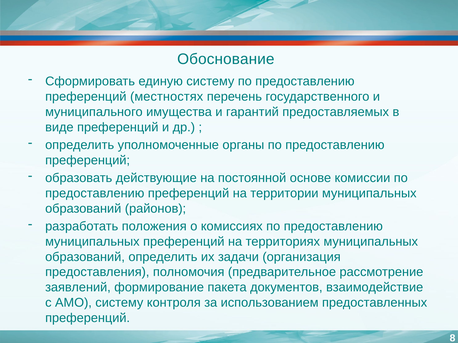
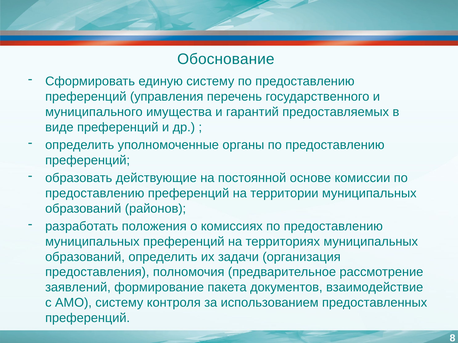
местностях: местностях -> управления (167, 97)
